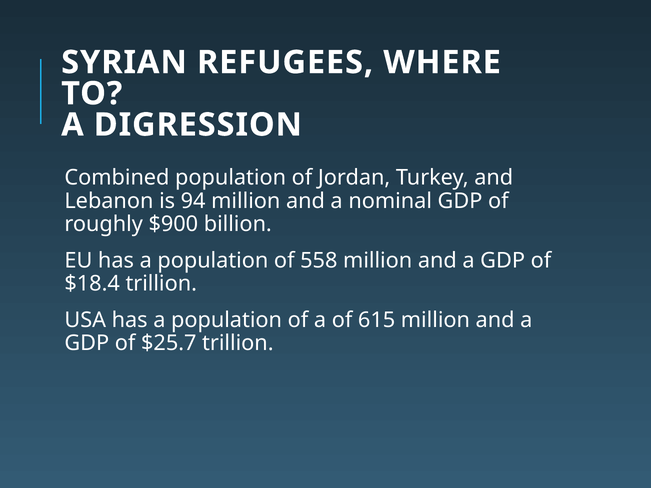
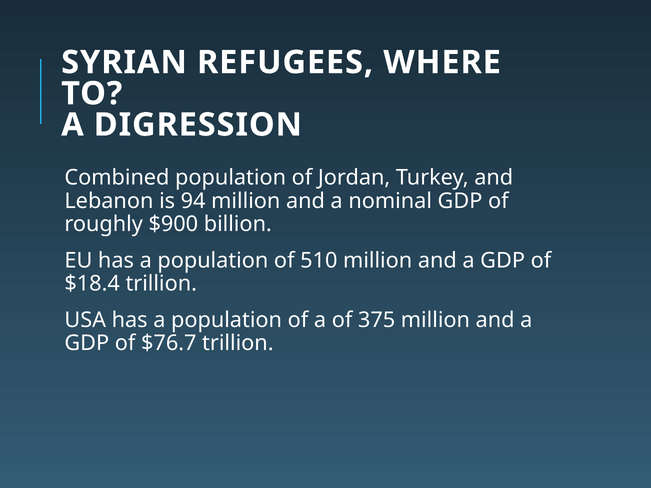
558: 558 -> 510 (319, 261)
615: 615 -> 375 (377, 320)
$25.7: $25.7 -> $76.7 (169, 343)
